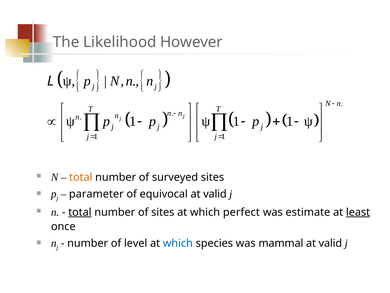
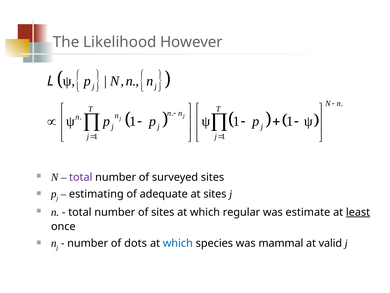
total colour: orange -> purple (81, 177)
parameter: parameter -> estimating (96, 194)
equivocal: equivocal -> adequate (164, 194)
valid: valid -> sites (215, 194)
total underline: present -> none (80, 212)
perfect: perfect -> regular (241, 212)
level: level -> dots (136, 243)
